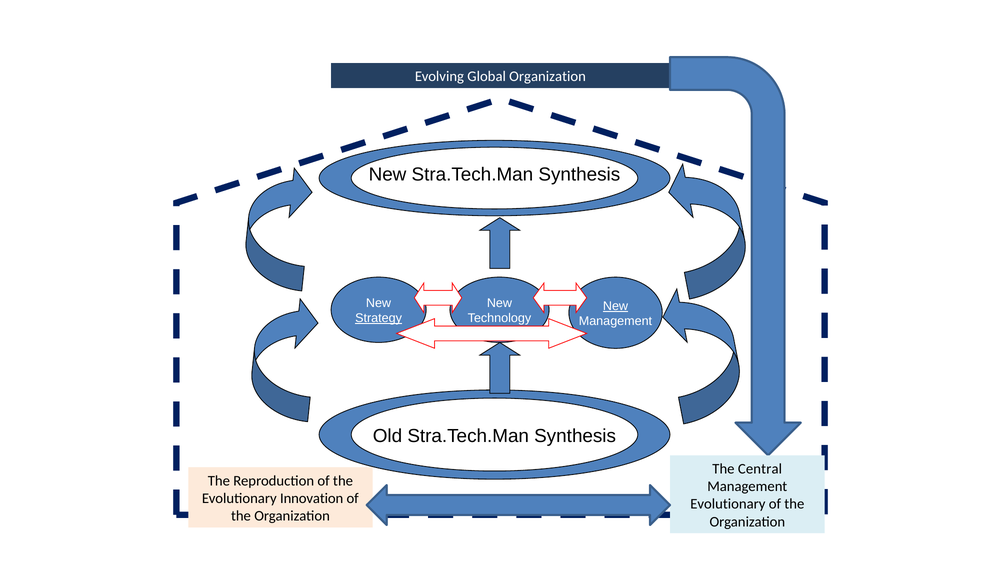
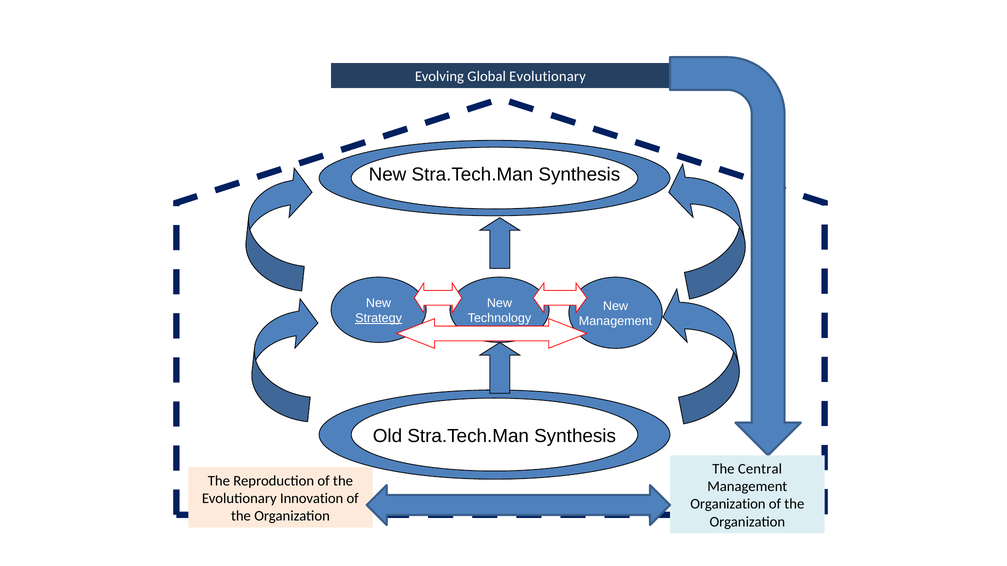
Global Organization: Organization -> Evolutionary (548, 77)
New underline: present -> none (616, 306)
Evolutionary: Evolutionary -> Organization (728, 504)
